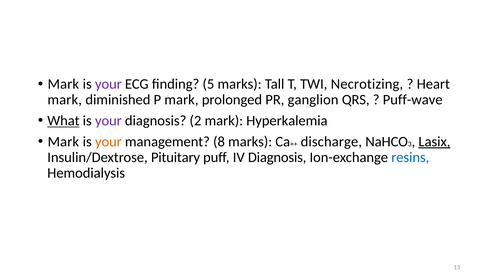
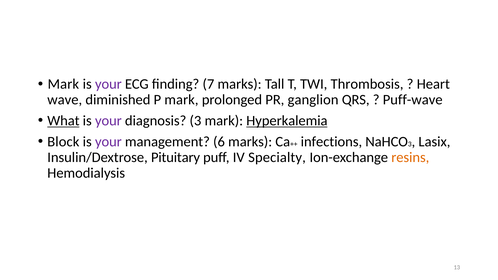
5: 5 -> 7 (208, 84)
Necrotizing: Necrotizing -> Thrombosis (367, 84)
mark: mark -> wave (65, 100)
diagnosis 2: 2 -> 3 (195, 121)
Hyperkalemia underline: none -> present (287, 121)
Mark: Mark -> Block (63, 142)
your colour: orange -> purple (108, 142)
8: 8 -> 6 (219, 142)
discharge: discharge -> infections (331, 142)
Lasix underline: present -> none (434, 142)
IV Diagnosis: Diagnosis -> Specialty (277, 157)
resins colour: blue -> orange (410, 157)
